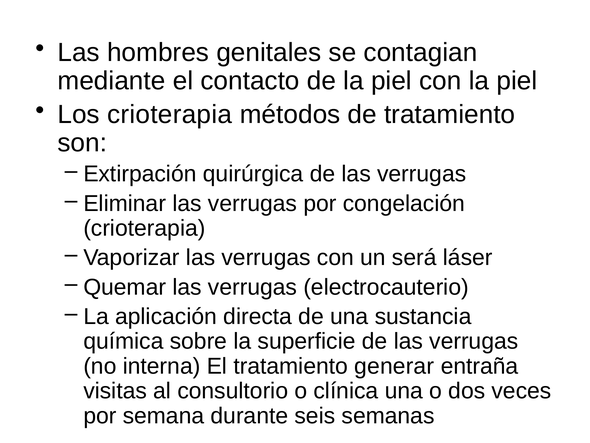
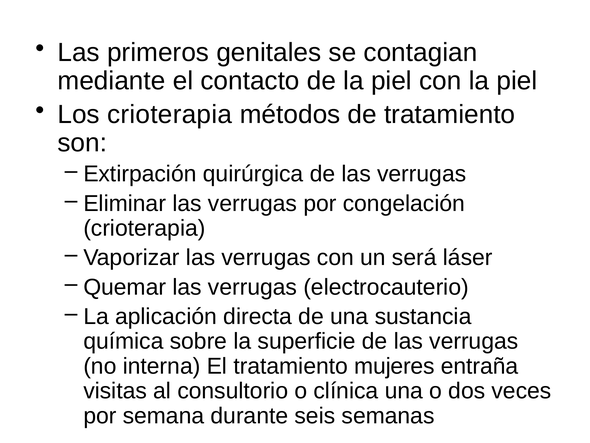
hombres: hombres -> primeros (158, 52)
generar: generar -> mujeres (394, 366)
